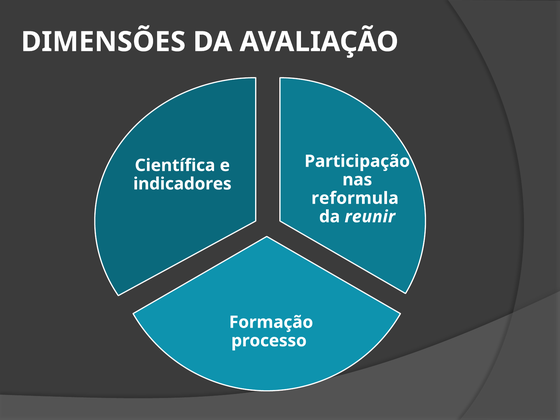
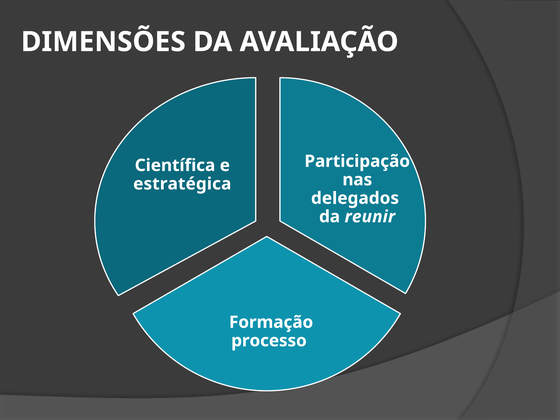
indicadores: indicadores -> estratégica (182, 184)
reformula: reformula -> delegados (355, 198)
